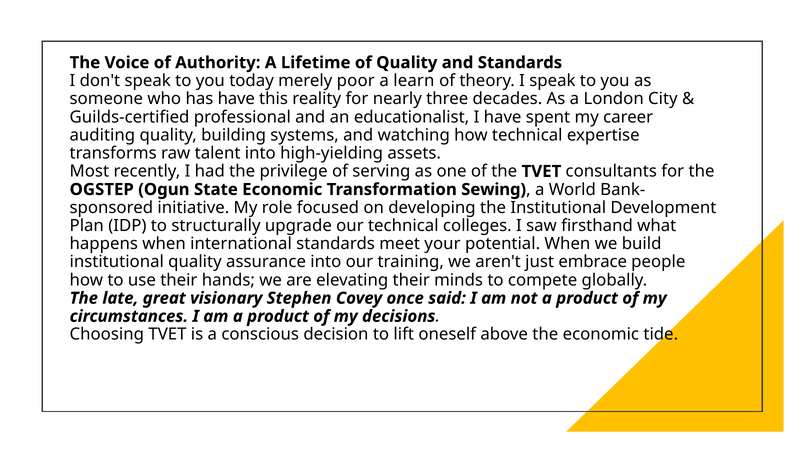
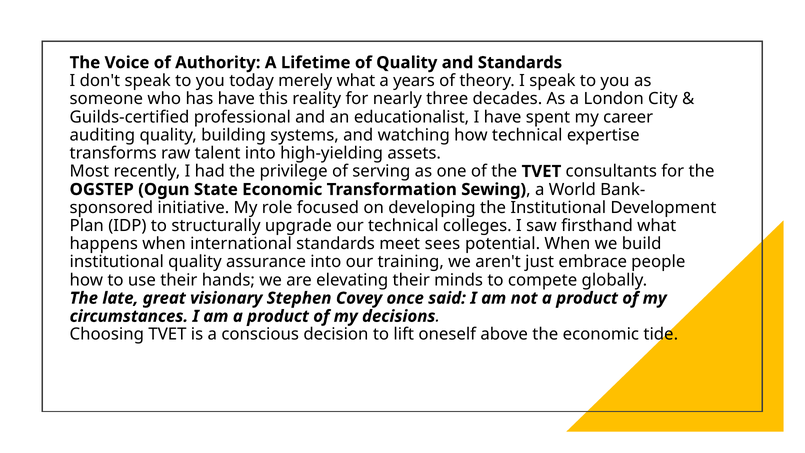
merely poor: poor -> what (356, 81)
learn: learn -> years (414, 81)
your: your -> sees (442, 244)
